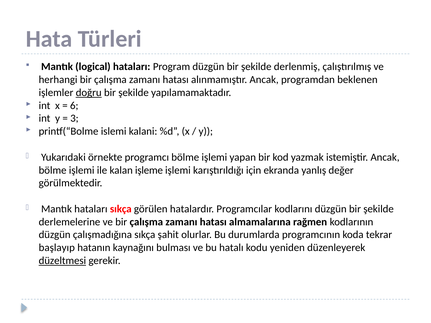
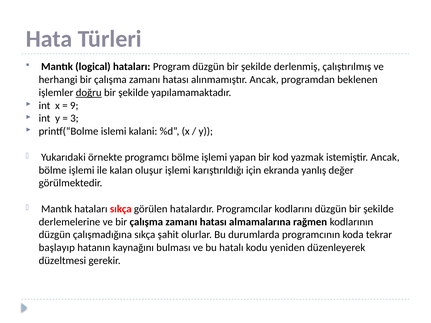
6: 6 -> 9 (74, 106)
işleme: işleme -> oluşur (149, 170)
düzeltmesi underline: present -> none (62, 261)
